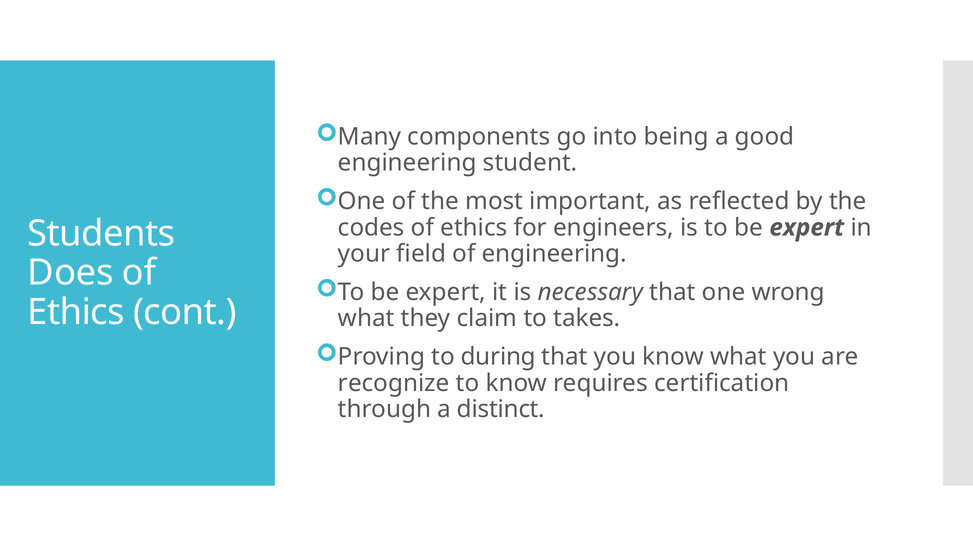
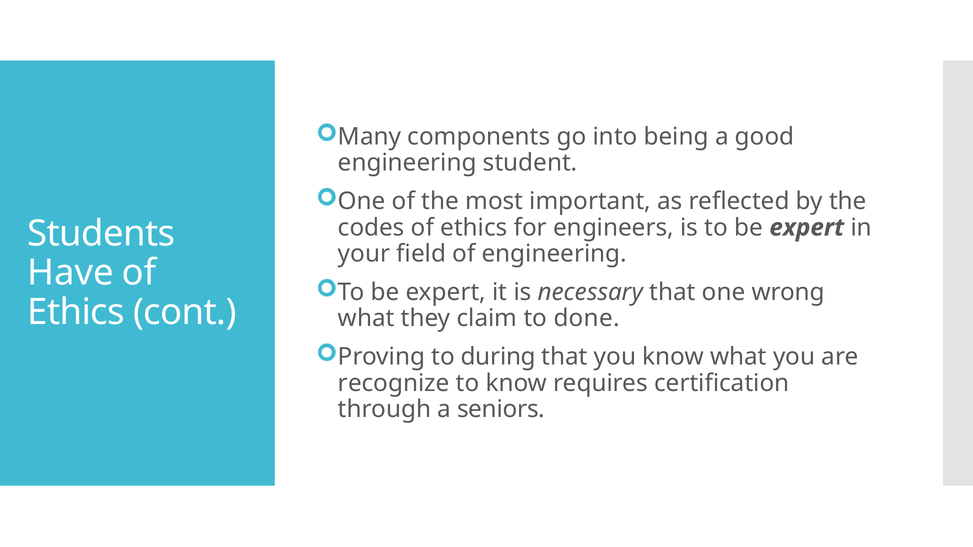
Does: Does -> Have (71, 273)
takes: takes -> done (587, 319)
distinct: distinct -> seniors (501, 410)
